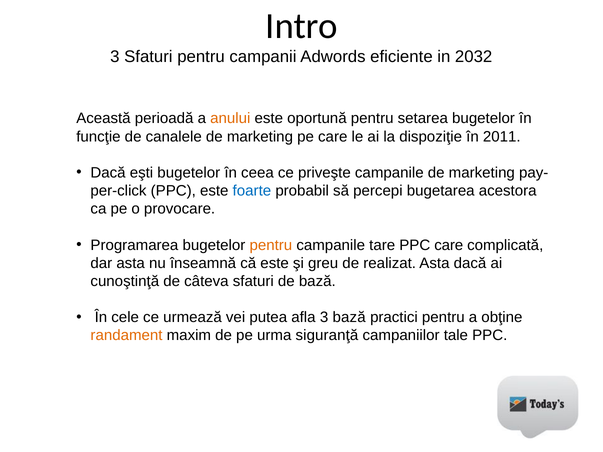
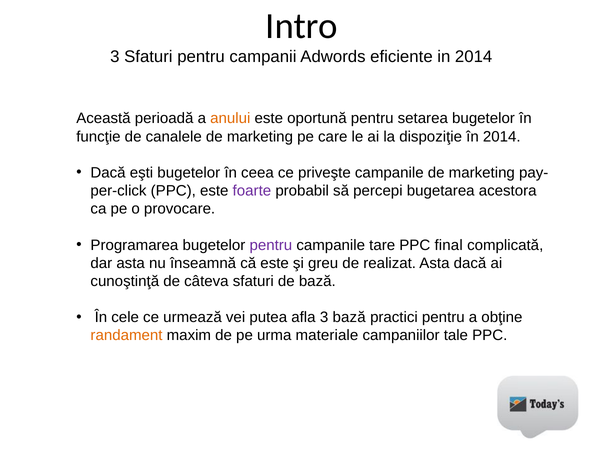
in 2032: 2032 -> 2014 (474, 57)
în 2011: 2011 -> 2014 (502, 137)
foarte colour: blue -> purple (252, 191)
pentru colour: orange -> purple (271, 245)
PPC care: care -> final (449, 245)
siguranţă: siguranţă -> materiale (327, 336)
